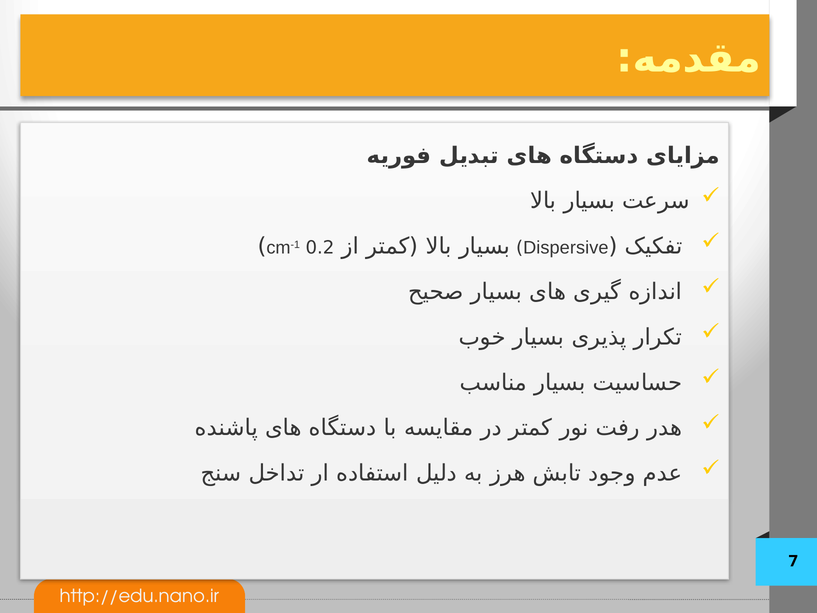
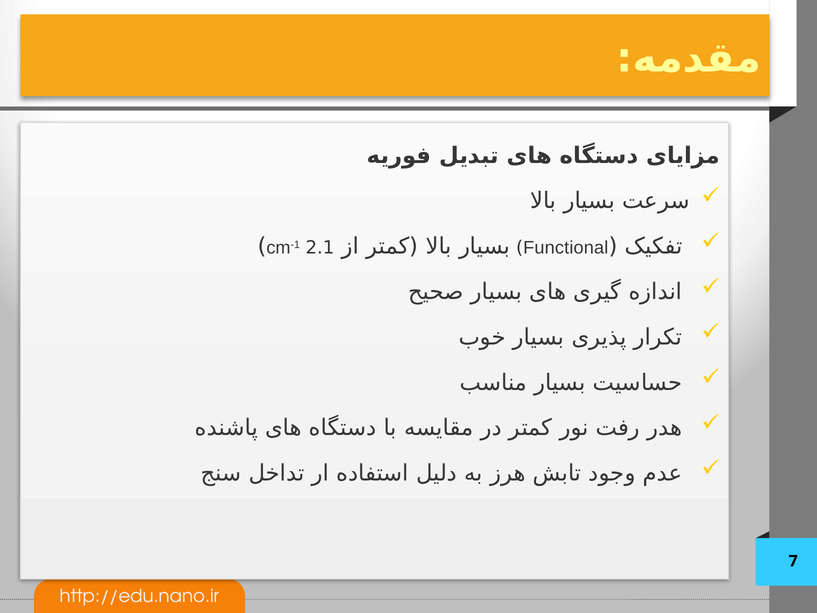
Dispersive: Dispersive -> Functional (566, 248)
0.2: 0.2 -> 2.1 (320, 248)
